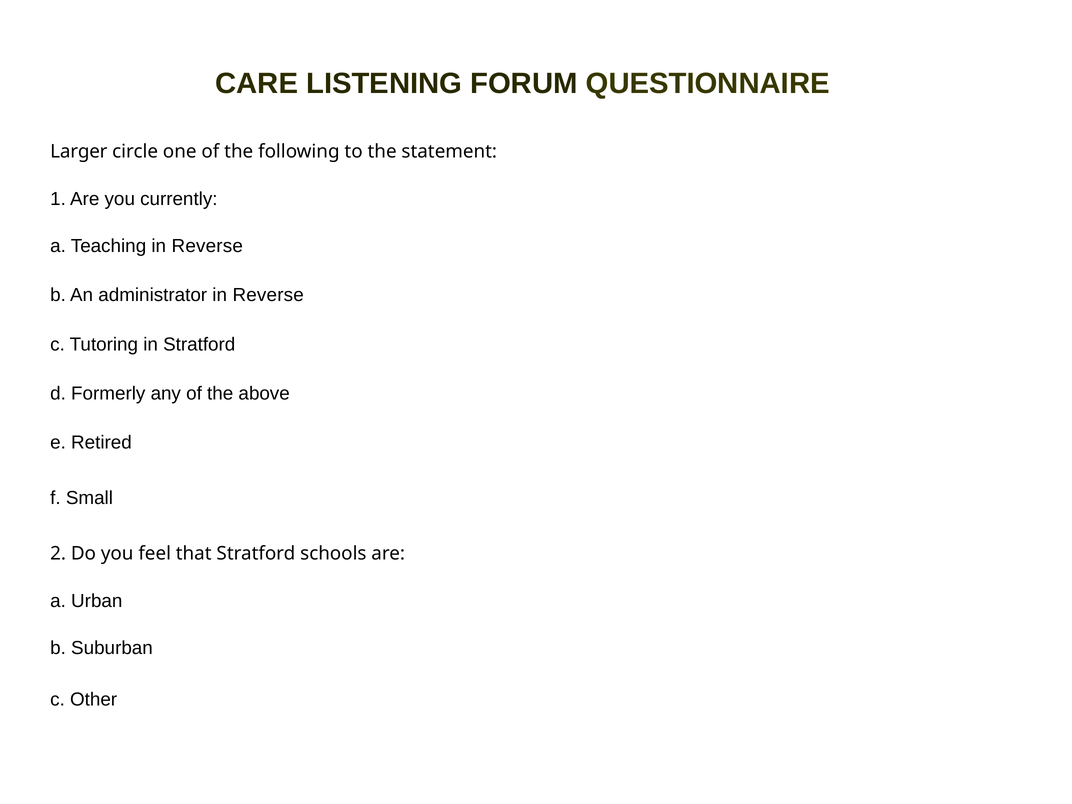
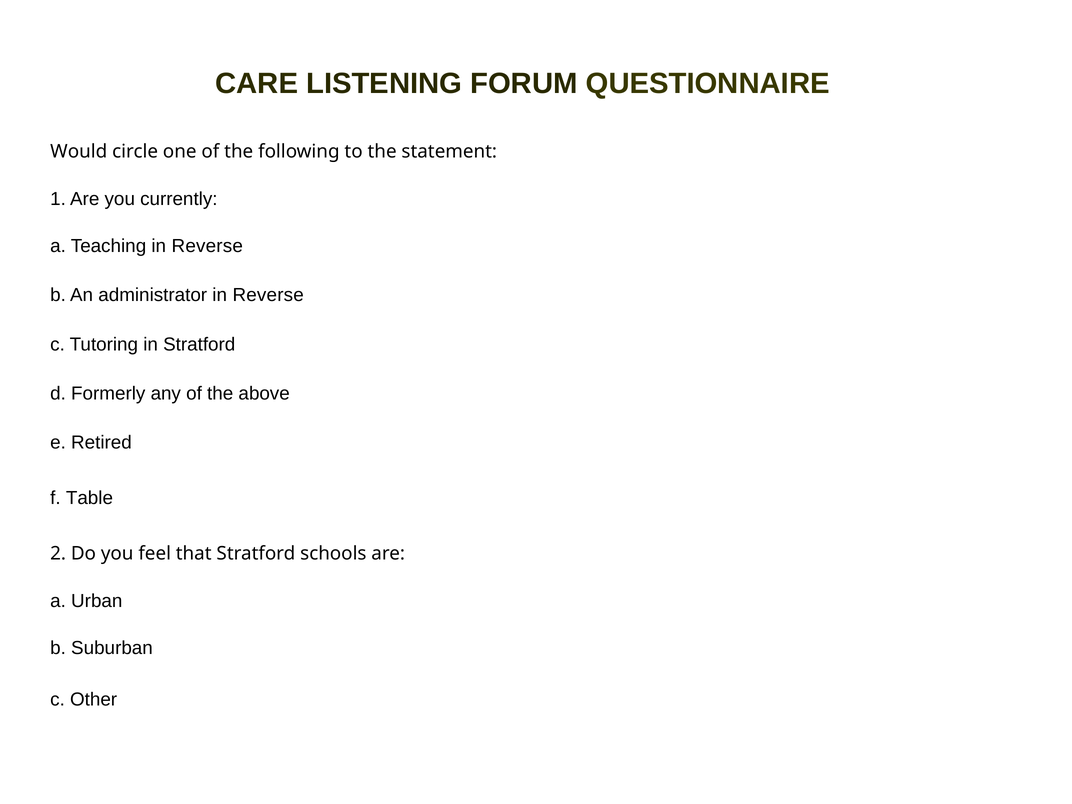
Larger: Larger -> Would (79, 152)
Small: Small -> Table (89, 498)
